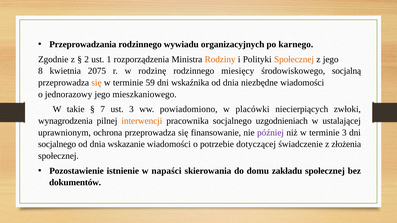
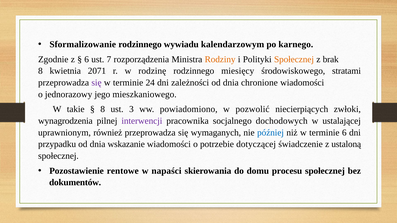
Przeprowadzania: Przeprowadzania -> Sformalizowanie (83, 44)
organizacyjnych: organizacyjnych -> kalendarzowym (233, 44)
2: 2 -> 6 (87, 59)
1: 1 -> 7 (109, 59)
z jego: jego -> brak (331, 59)
2075: 2075 -> 2071 (97, 71)
socjalną: socjalną -> stratami (347, 71)
się colour: orange -> purple (96, 83)
59: 59 -> 24 (150, 83)
wskaźnika: wskaźnika -> zależności (190, 83)
niezbędne: niezbędne -> chronione (259, 83)
7: 7 -> 8 (103, 109)
placówki: placówki -> pozwolić (253, 109)
interwencji colour: orange -> purple (142, 121)
uzgodnieniach: uzgodnieniach -> dochodowych (282, 121)
ochrona: ochrona -> również (108, 133)
finansowanie: finansowanie -> wymaganych (216, 133)
później colour: purple -> blue (271, 133)
terminie 3: 3 -> 6 (344, 133)
socjalnego: socjalnego -> przypadku (57, 144)
złożenia: złożenia -> ustaloną (346, 144)
istnienie: istnienie -> rentowe (123, 171)
zakładu: zakładu -> procesu (287, 171)
